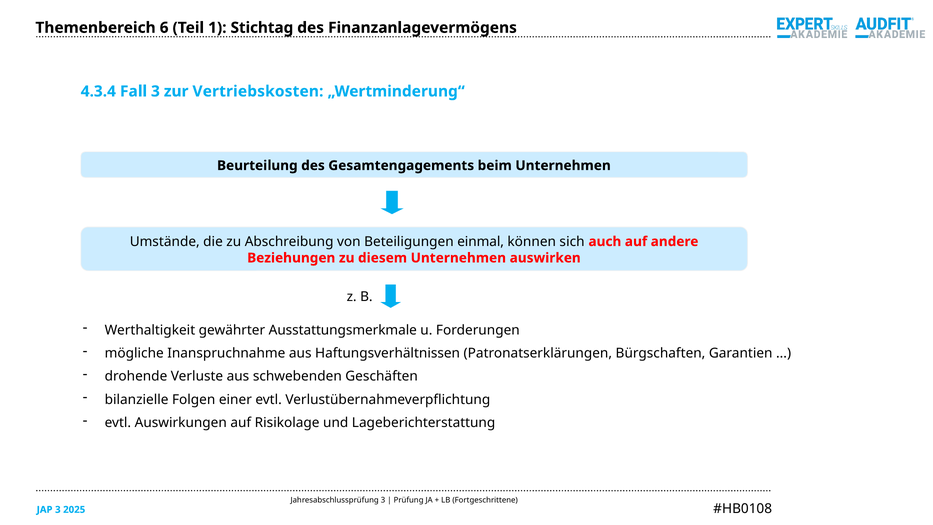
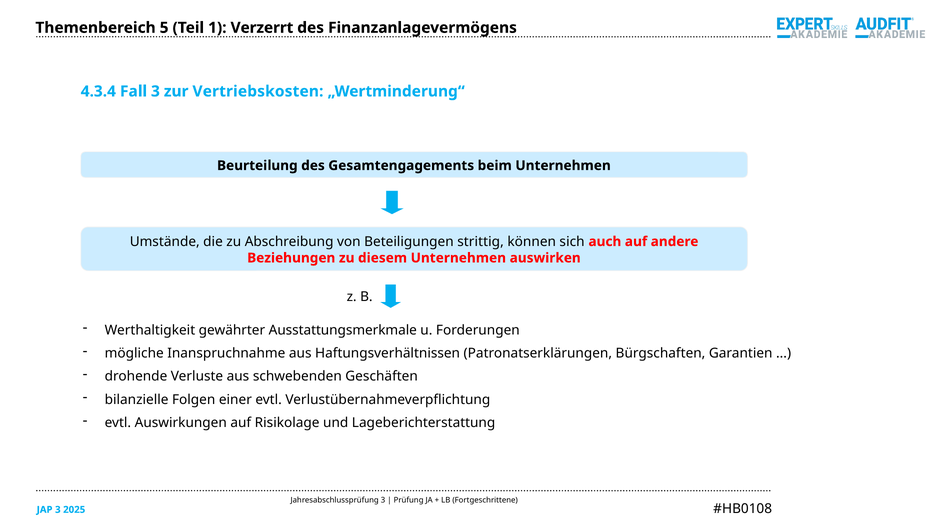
6: 6 -> 5 (164, 28)
Stichtag: Stichtag -> Verzerrt (262, 28)
einmal: einmal -> strittig (481, 241)
